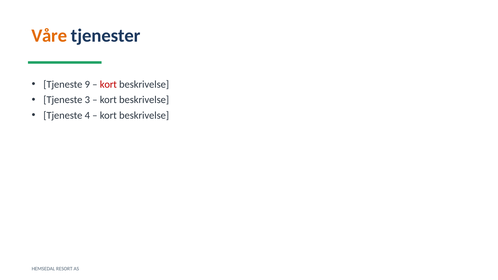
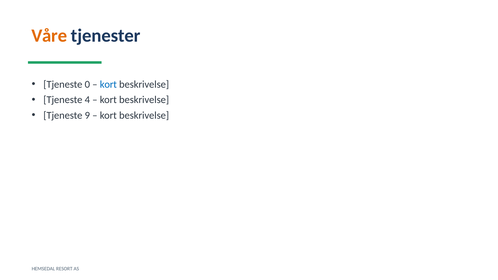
9: 9 -> 0 (87, 84)
kort colour: red -> blue (108, 84)
3: 3 -> 4 (87, 100)
4: 4 -> 9 (87, 115)
